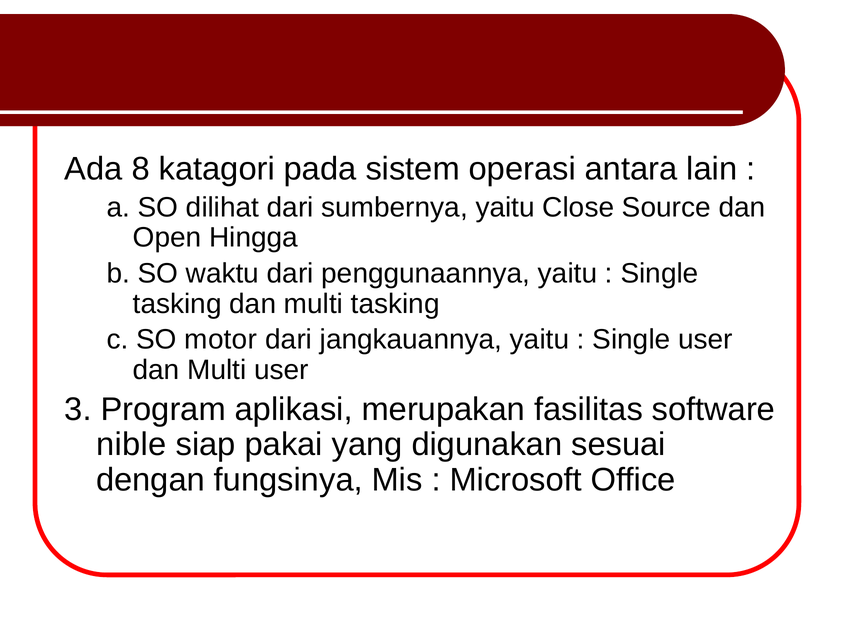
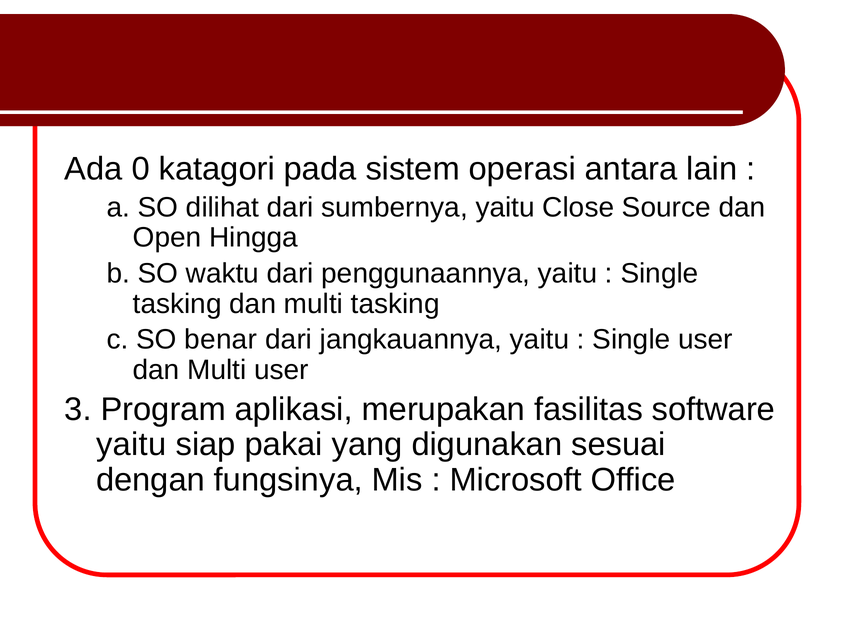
8: 8 -> 0 (141, 169)
motor: motor -> benar (221, 340)
nible: nible -> yaitu (131, 444)
